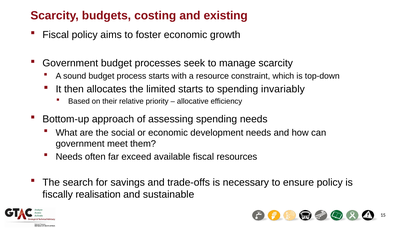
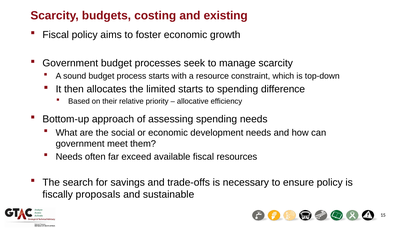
invariably: invariably -> difference (283, 89)
realisation: realisation -> proposals (98, 194)
